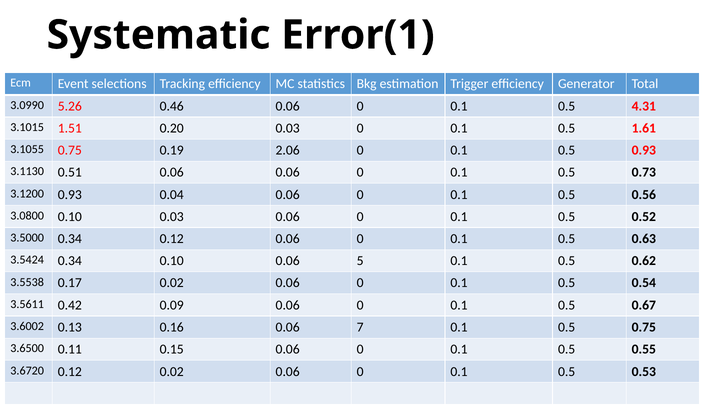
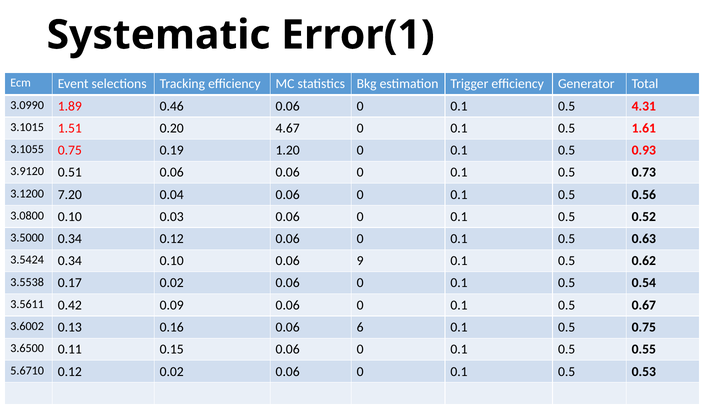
5.26: 5.26 -> 1.89 (70, 106)
0.20 0.03: 0.03 -> 4.67 (288, 128)
2.06: 2.06 -> 1.20 (288, 150)
3.1130: 3.1130 -> 3.9120 (27, 171)
3.1200 0.93: 0.93 -> 7.20 (70, 194)
5: 5 -> 9 (360, 261)
7: 7 -> 6 (360, 327)
3.6720: 3.6720 -> 5.6710 (27, 371)
